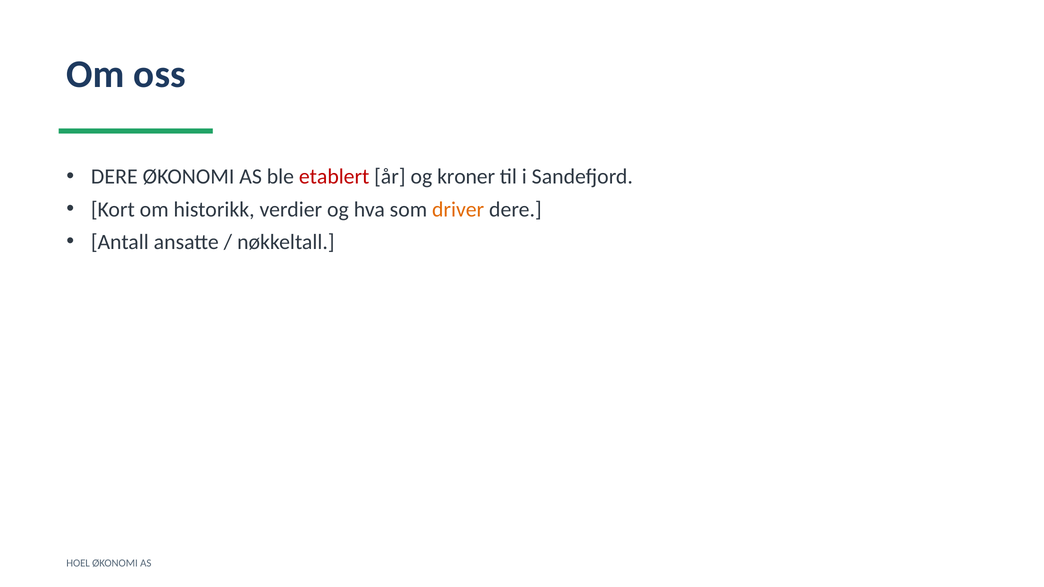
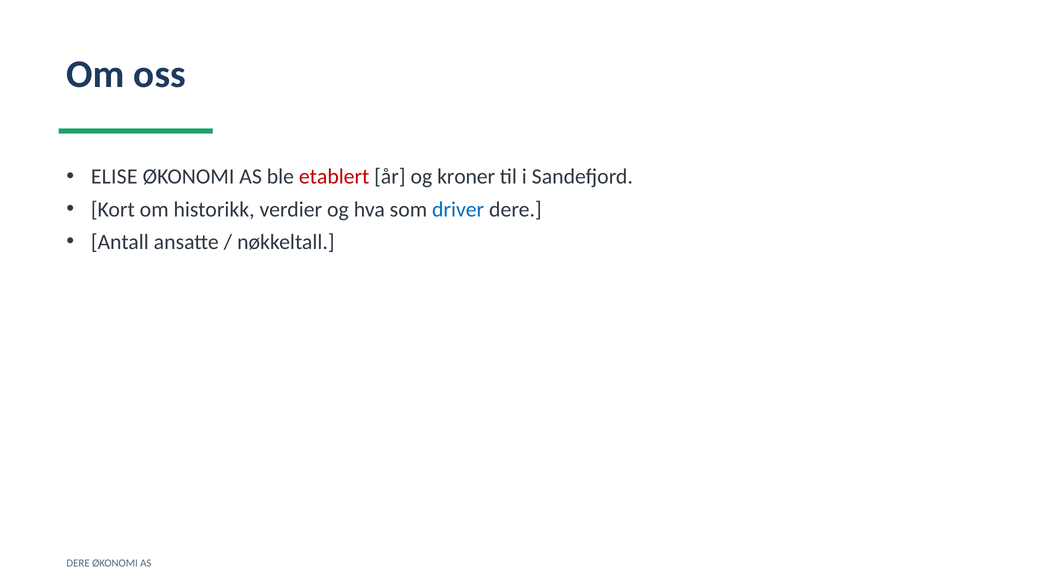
DERE: DERE -> ELISE (114, 177)
driver colour: orange -> blue (458, 209)
HOEL: HOEL -> DERE (78, 563)
